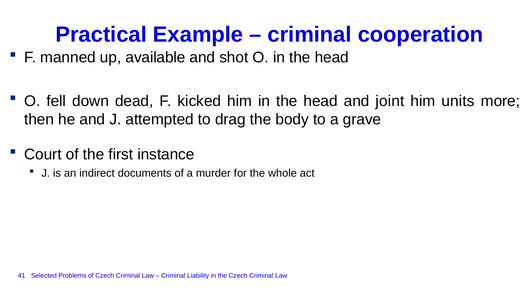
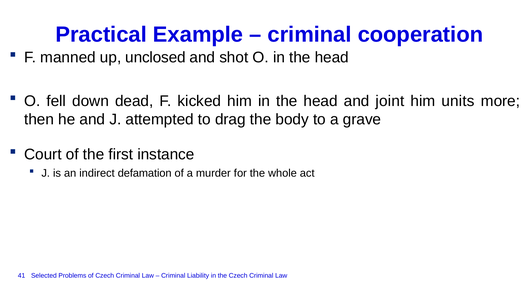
available: available -> unclosed (155, 57)
documents: documents -> defamation (145, 173)
